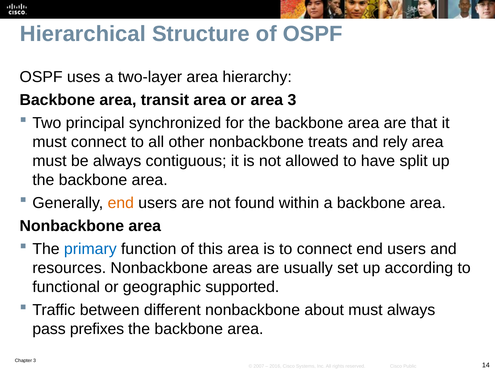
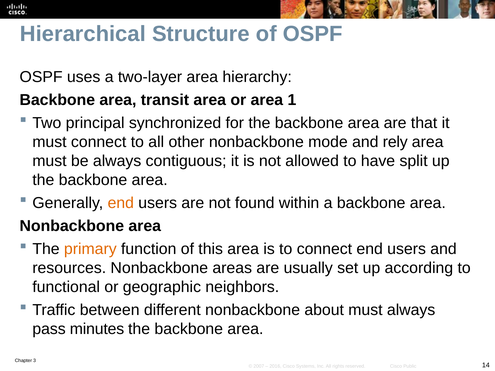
area 3: 3 -> 1 (292, 100)
treats: treats -> mode (328, 142)
primary colour: blue -> orange (90, 249)
supported: supported -> neighbors (242, 287)
prefixes: prefixes -> minutes (97, 329)
